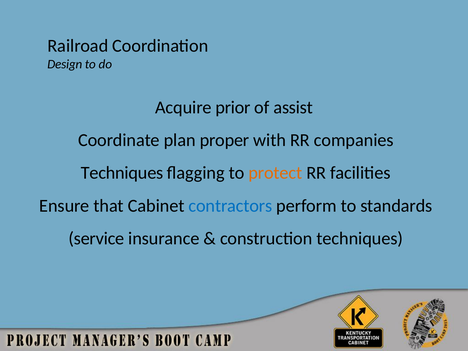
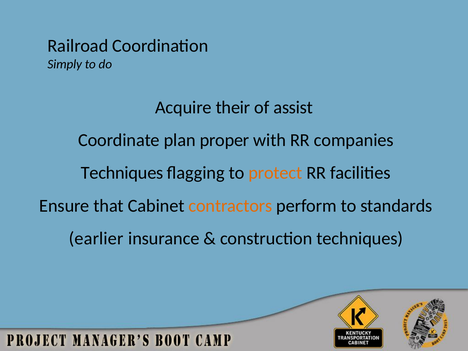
Design: Design -> Simply (65, 64)
prior: prior -> their (233, 107)
contractors colour: blue -> orange (230, 206)
service: service -> earlier (96, 238)
